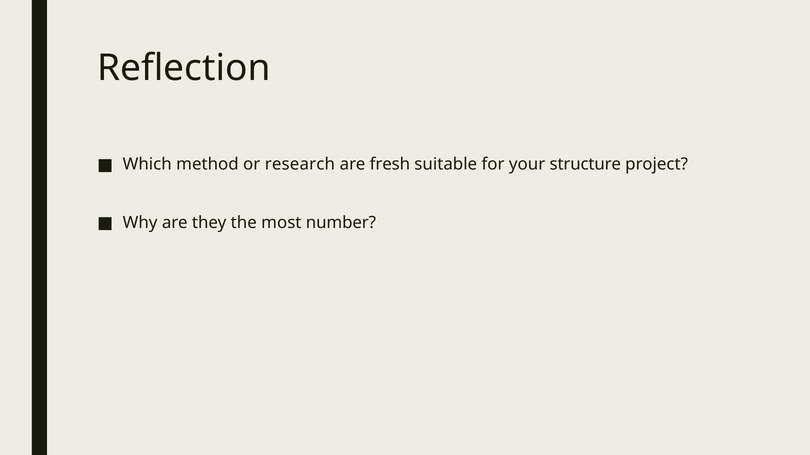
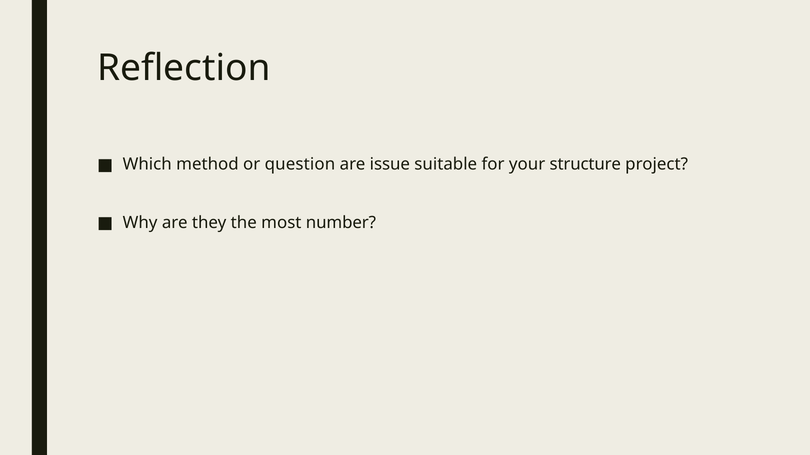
research: research -> question (300, 165)
fresh: fresh -> issue (390, 165)
